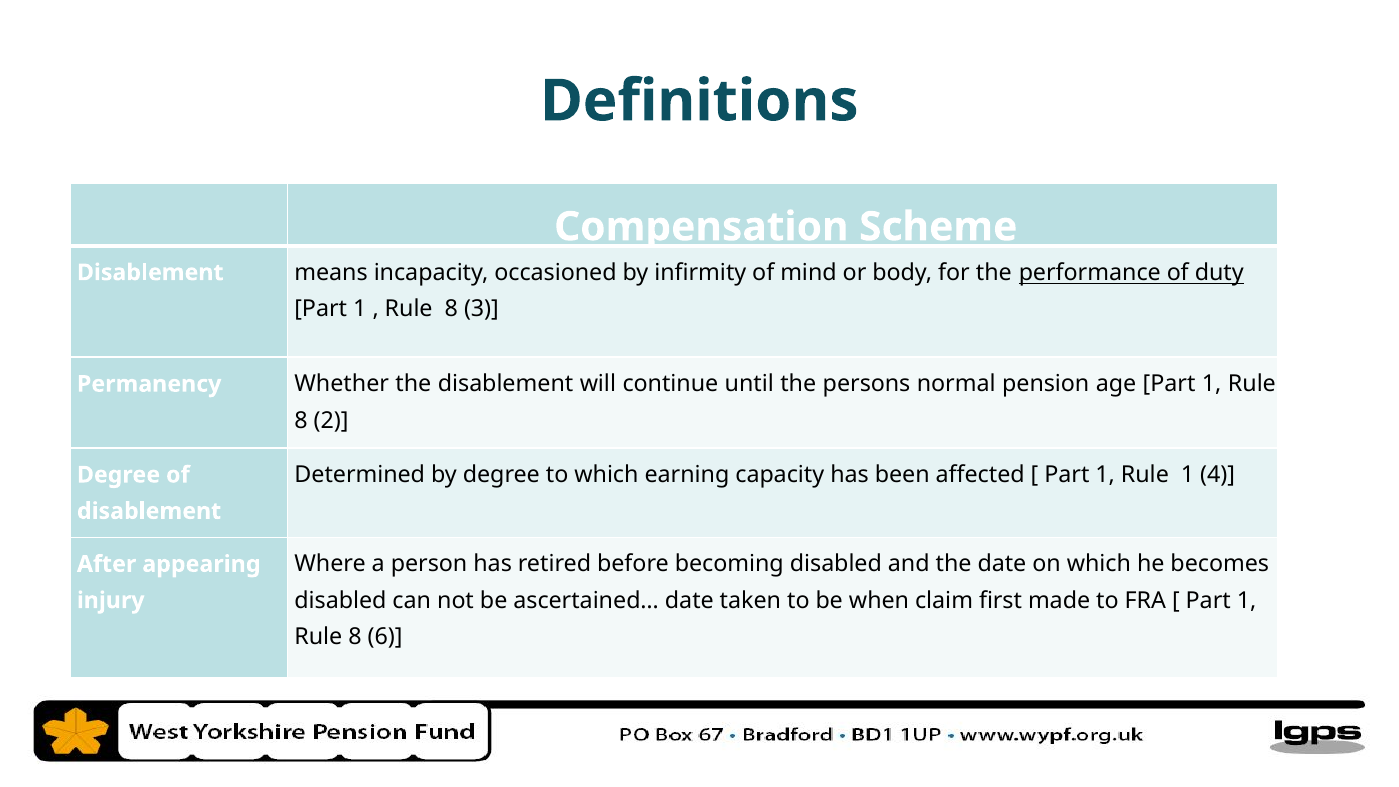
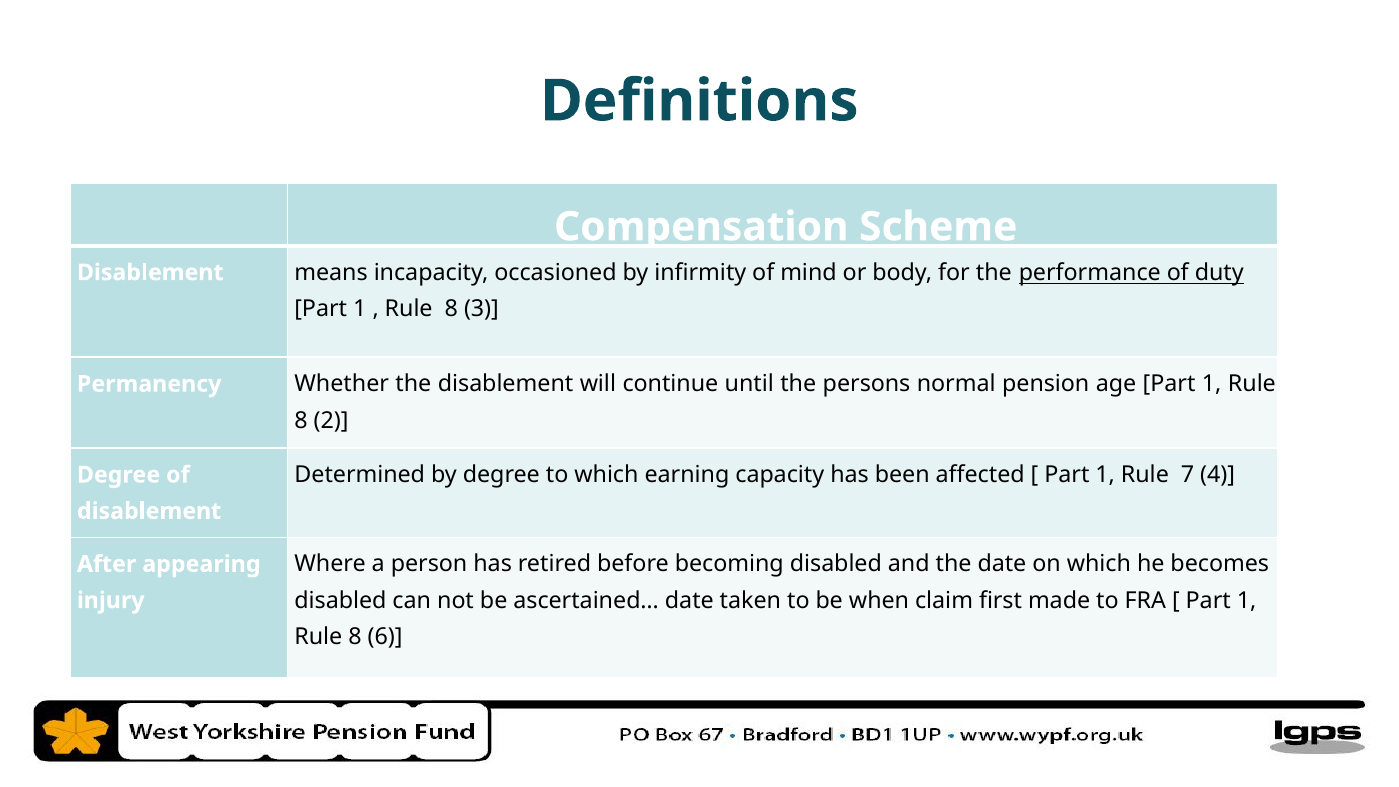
Rule 1: 1 -> 7 (1188, 475)
